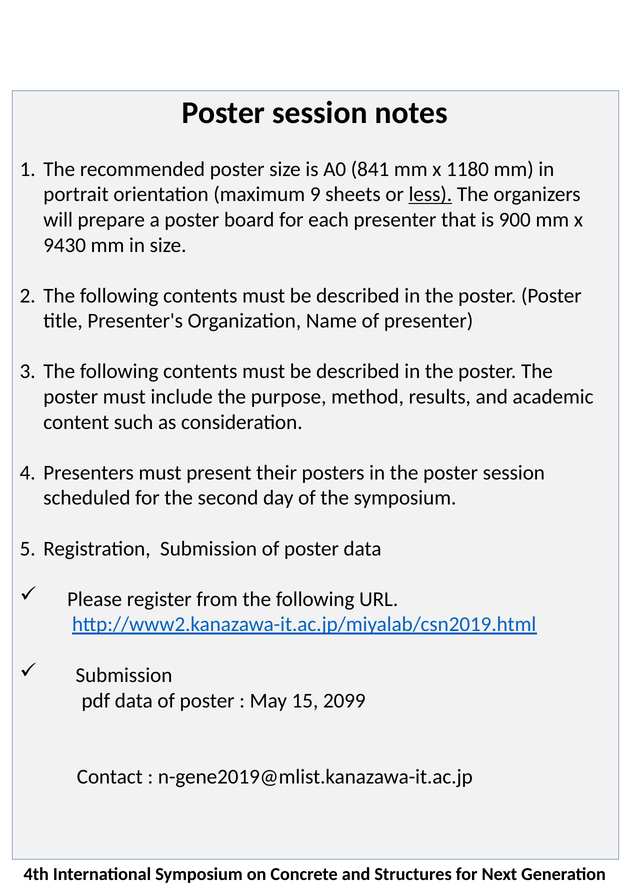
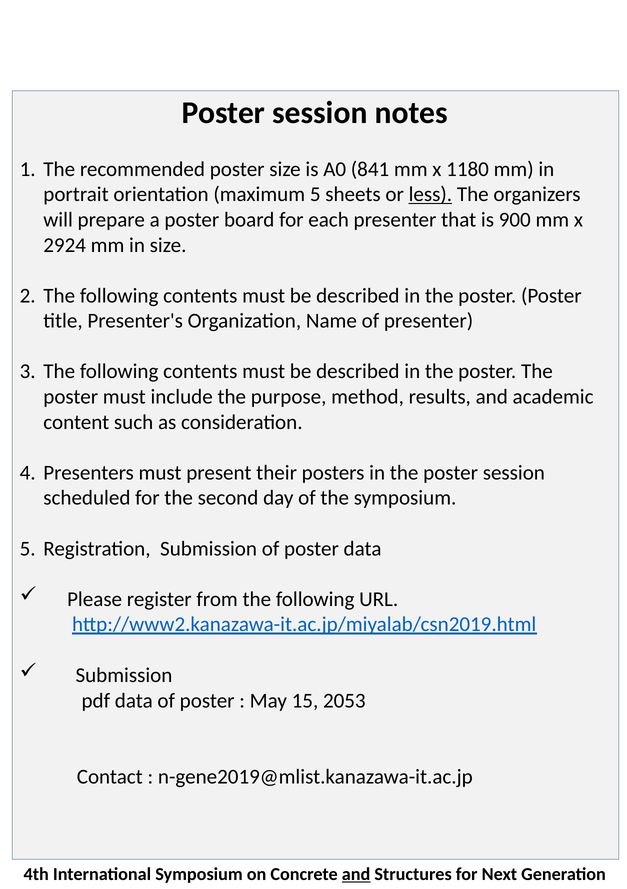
maximum 9: 9 -> 5 (315, 194)
9430: 9430 -> 2924 (65, 245)
2099: 2099 -> 2053 (344, 700)
and underline: none -> present (356, 873)
